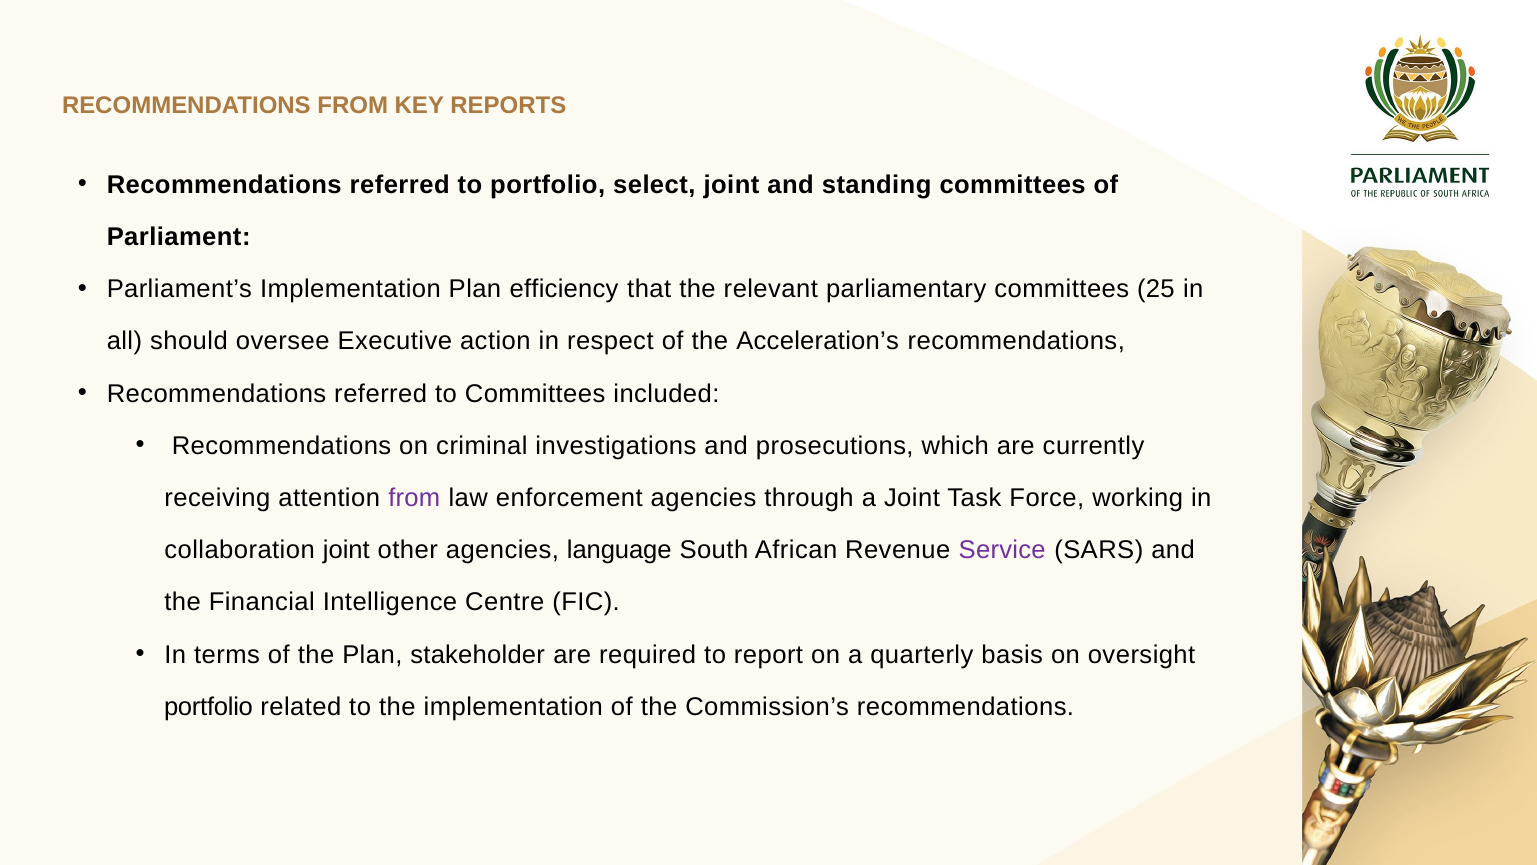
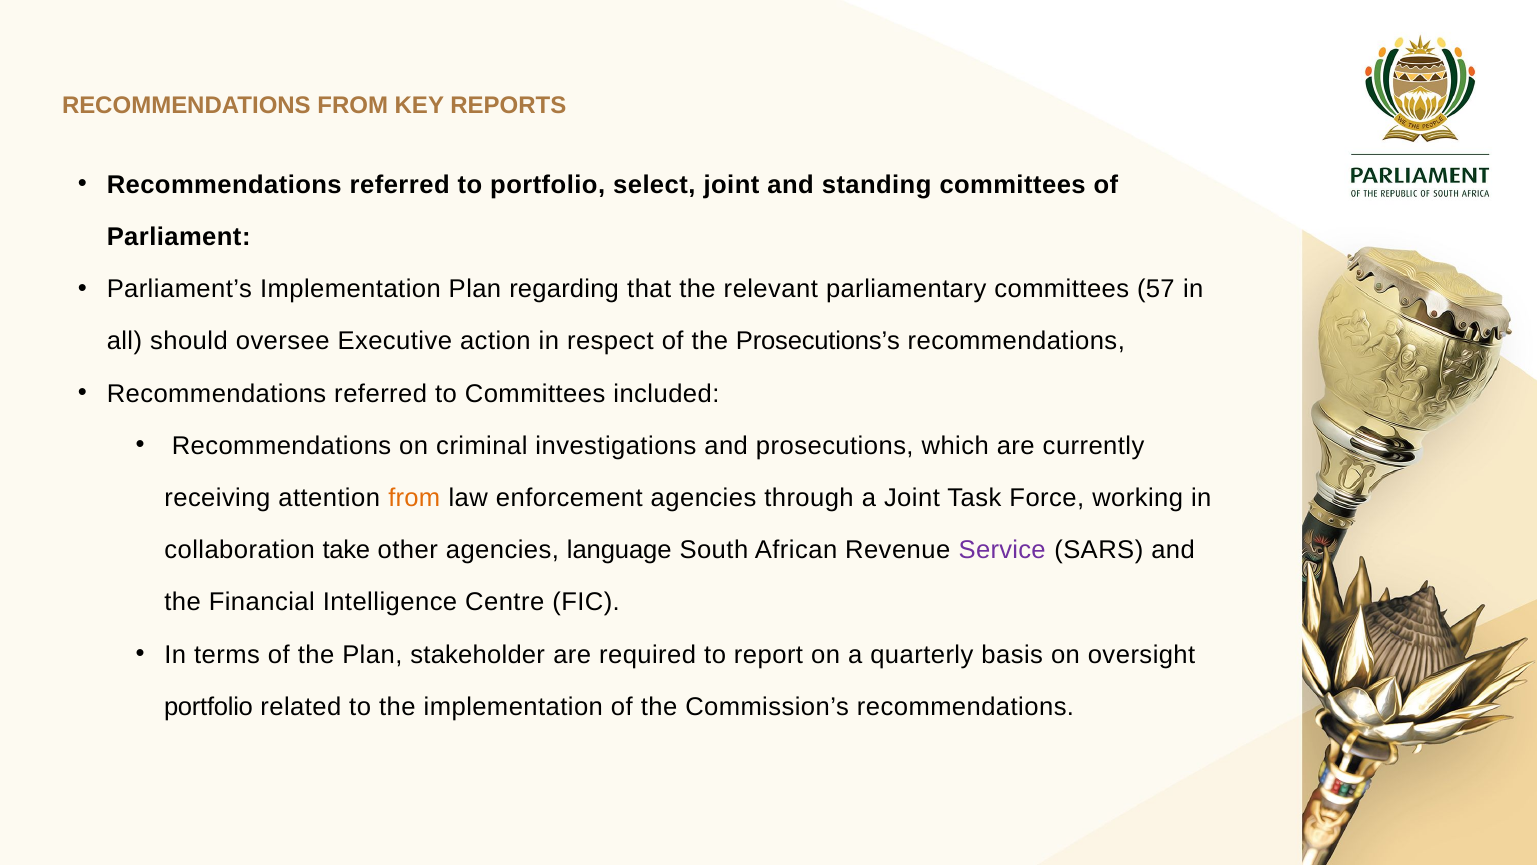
efficiency: efficiency -> regarding (564, 289)
25: 25 -> 57 (1156, 289)
Acceleration’s: Acceleration’s -> Prosecutions’s (818, 341)
from colour: purple -> orange (414, 498)
collaboration joint: joint -> take (346, 550)
